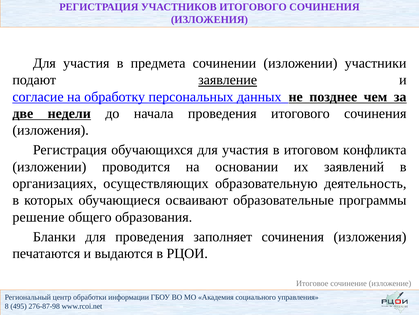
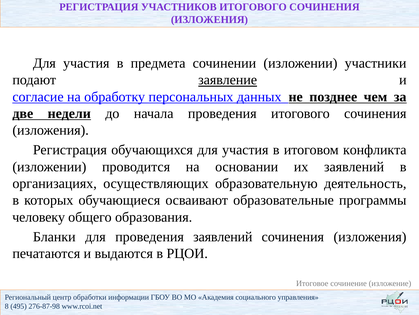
решение: решение -> человеку (39, 217)
проведения заполняет: заполняет -> заявлений (223, 236)
